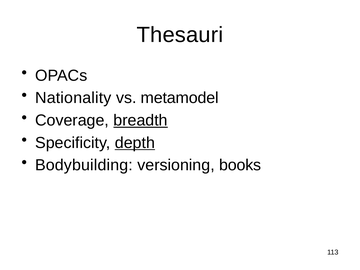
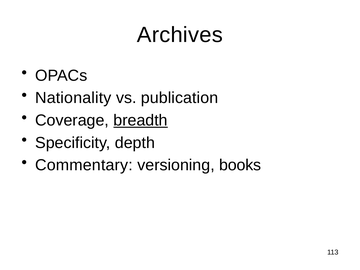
Thesauri: Thesauri -> Archives (180, 35)
metamodel: metamodel -> publication (180, 98)
depth underline: present -> none (135, 143)
Bodybuilding: Bodybuilding -> Commentary (84, 165)
